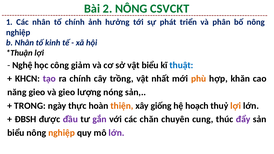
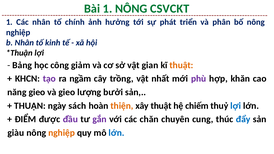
Bài 2: 2 -> 1 (108, 9)
Nghệ: Nghệ -> Bảng (22, 65)
vật biểu: biểu -> gian (150, 65)
thuật colour: blue -> orange (181, 65)
ra chính: chính -> ngầm (80, 79)
phù colour: orange -> purple (199, 79)
nóng: nóng -> bưởi (113, 92)
TRONG: TRONG -> THUẬN (30, 106)
thực: thực -> sách (77, 106)
xây giống: giống -> thuật (161, 106)
hoạch: hoạch -> chiếm (197, 106)
lợi colour: orange -> blue (236, 106)
ĐBSH: ĐBSH -> ĐIỂM (25, 119)
đẩy colour: purple -> blue (243, 119)
biểu: biểu -> giàu (16, 133)
lớn colour: purple -> blue (117, 133)
